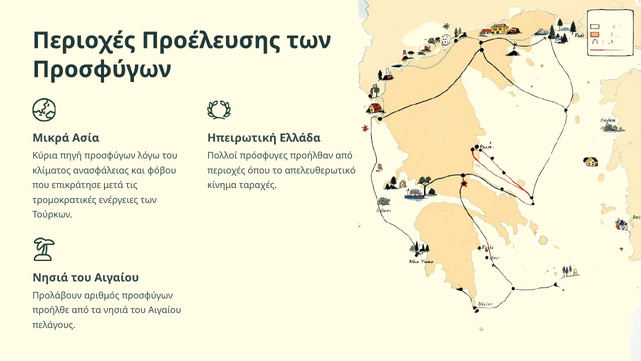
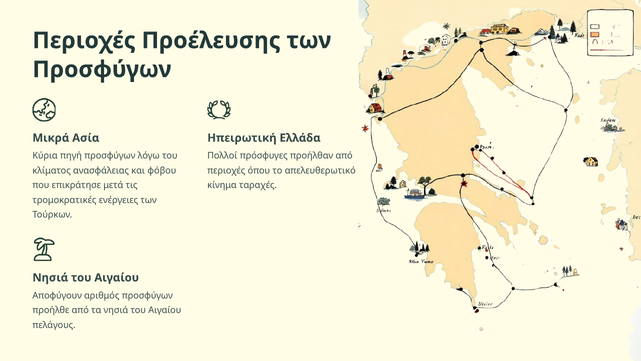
Προλάβουν: Προλάβουν -> Αποφύγουν (57, 295)
